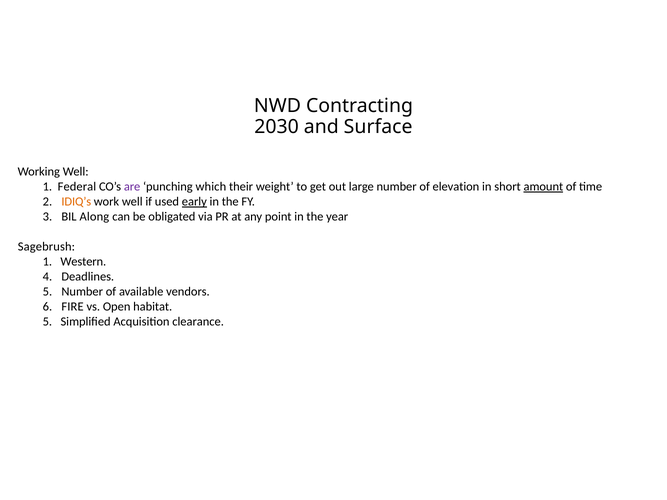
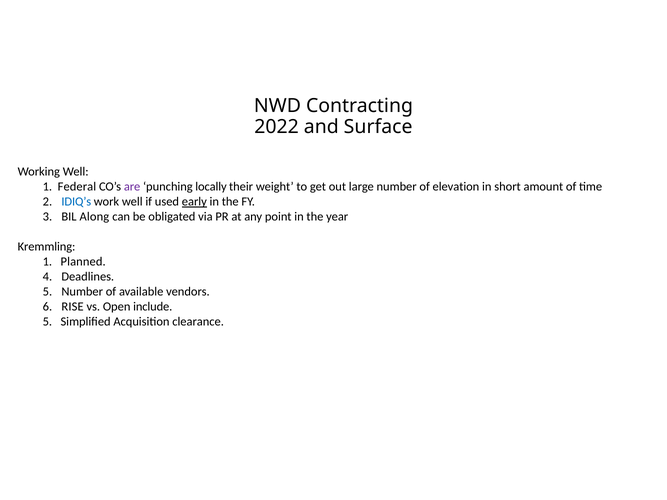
2030: 2030 -> 2022 (277, 127)
which: which -> locally (211, 187)
amount underline: present -> none (543, 187)
IDIQ’s colour: orange -> blue (76, 202)
Sagebrush: Sagebrush -> Kremmling (47, 247)
Western: Western -> Planned (83, 262)
FIRE: FIRE -> RISE (73, 307)
habitat: habitat -> include (153, 307)
